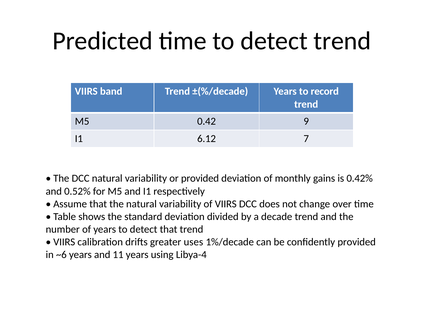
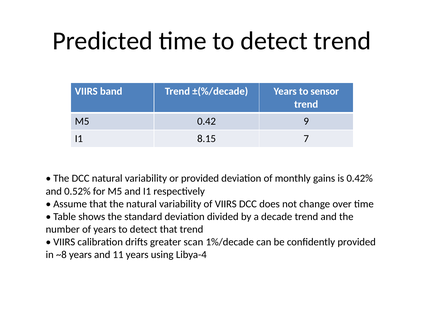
record: record -> sensor (325, 91)
6.12: 6.12 -> 8.15 (207, 139)
uses: uses -> scan (193, 242)
~6: ~6 -> ~8 (61, 255)
